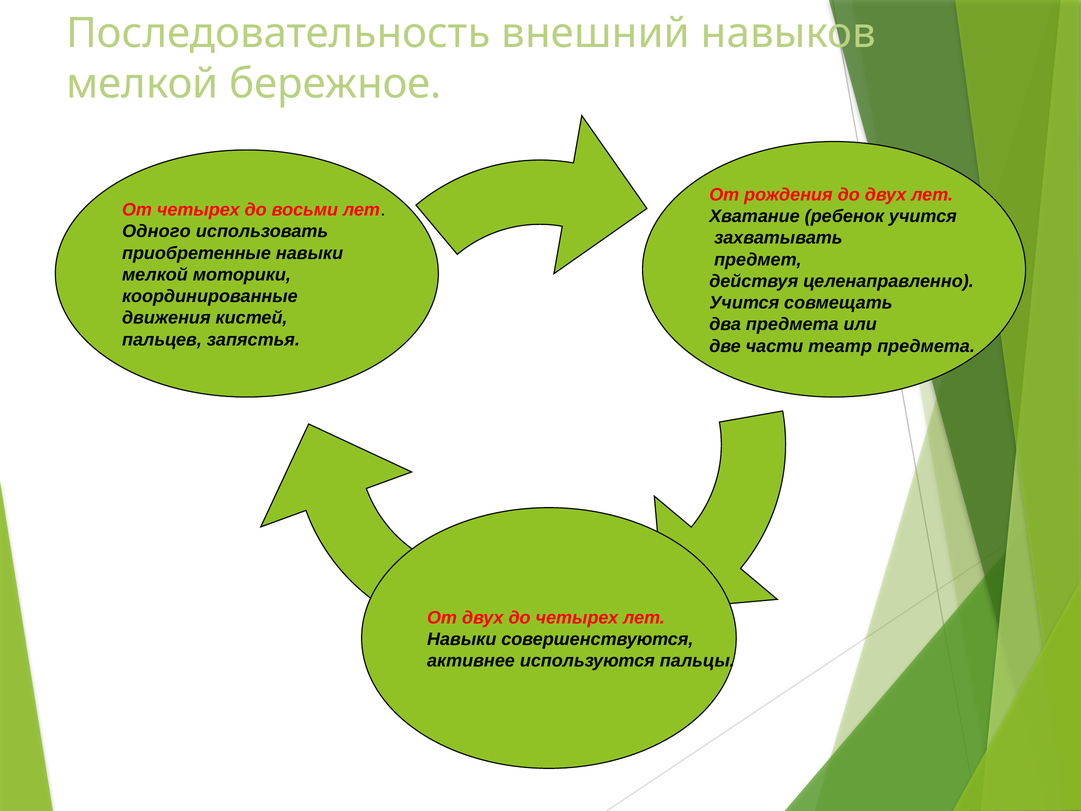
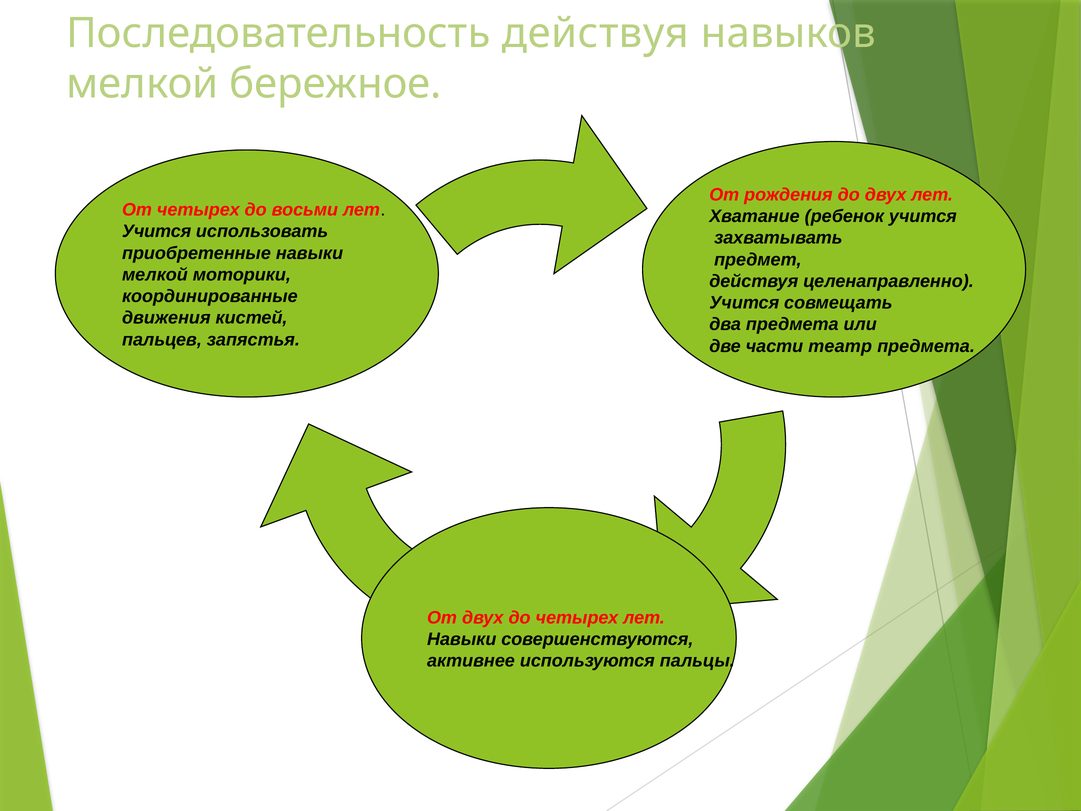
Последовательность внешний: внешний -> действуя (595, 34)
Одного: Одного -> Учится (157, 231)
